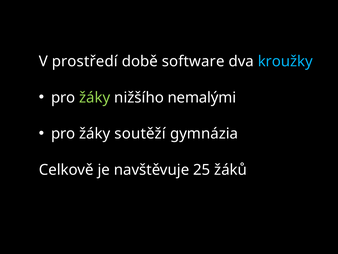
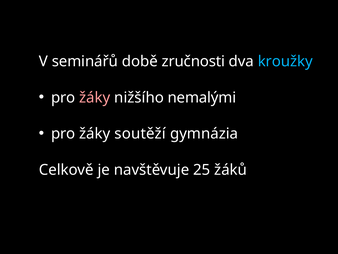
prostředí: prostředí -> seminářů (85, 61)
software: software -> zručnosti (193, 61)
žáky colour: light green -> pink (95, 97)
